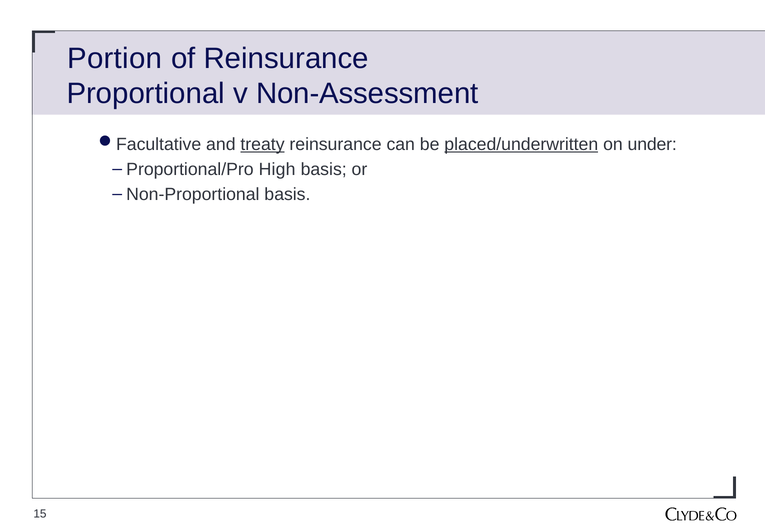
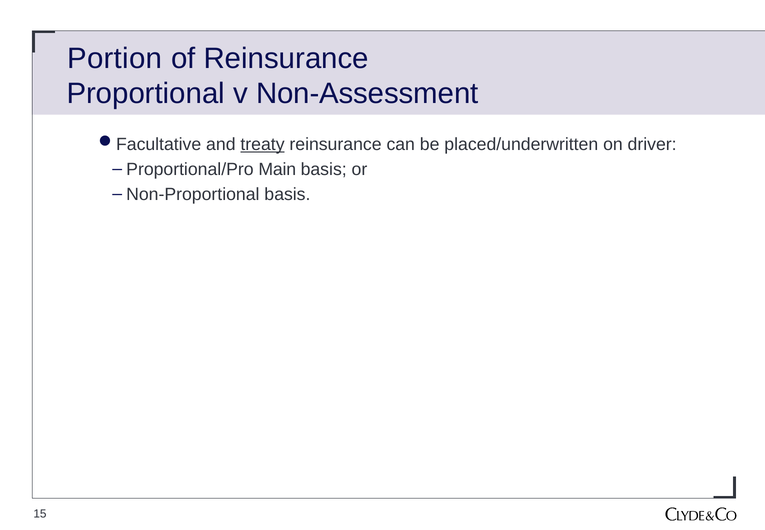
placed/underwritten underline: present -> none (521, 144)
under: under -> driver (652, 144)
High: High -> Main (277, 169)
